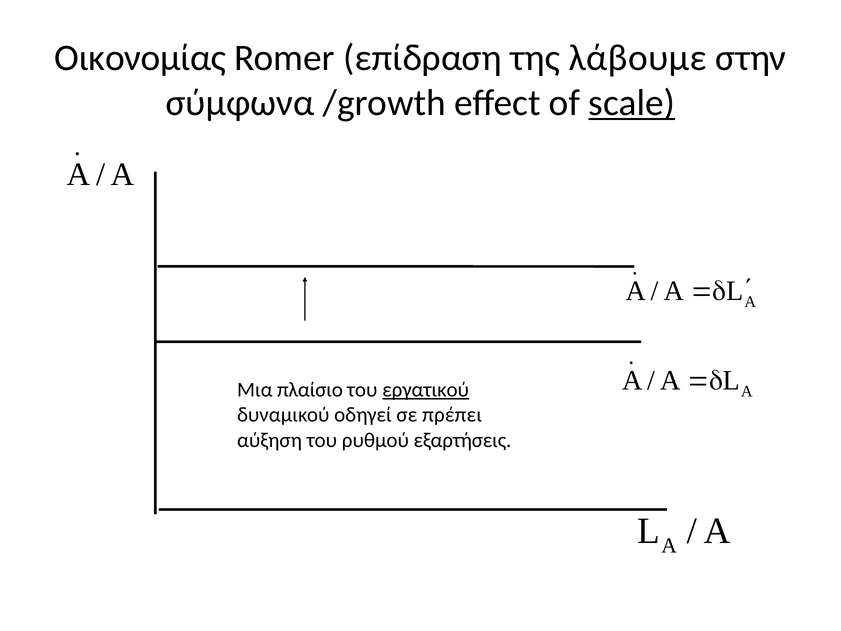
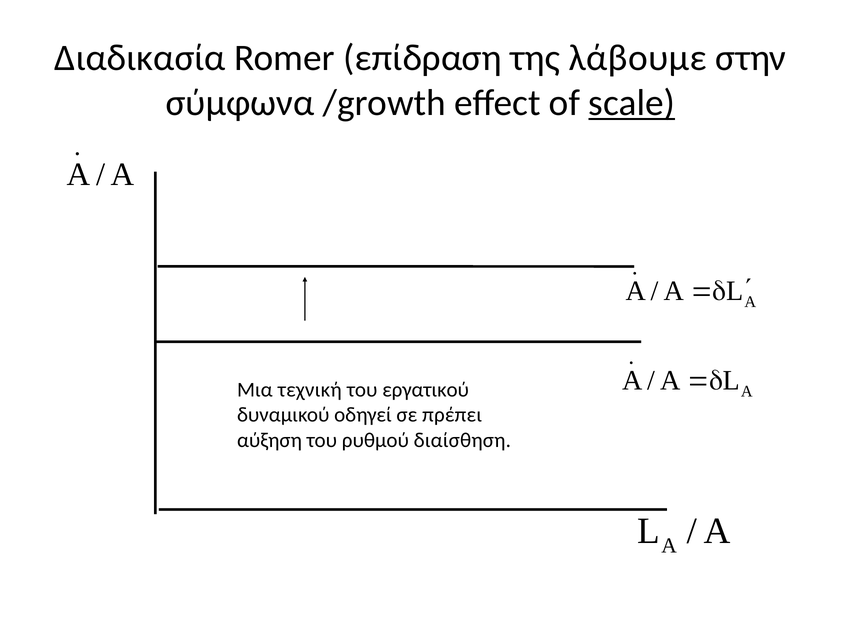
Οικονομίας: Οικονομίας -> Διαδικασία (140, 58)
πλαίσιο: πλαίσιο -> τεχνική (310, 390)
εργατικού underline: present -> none (426, 390)
εξαρτήσεις: εξαρτήσεις -> διαίσθηση (462, 440)
